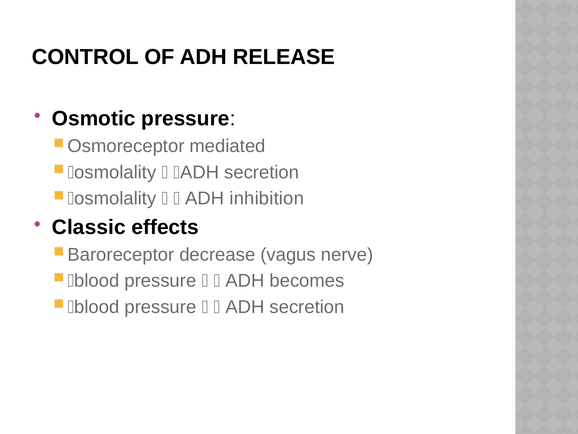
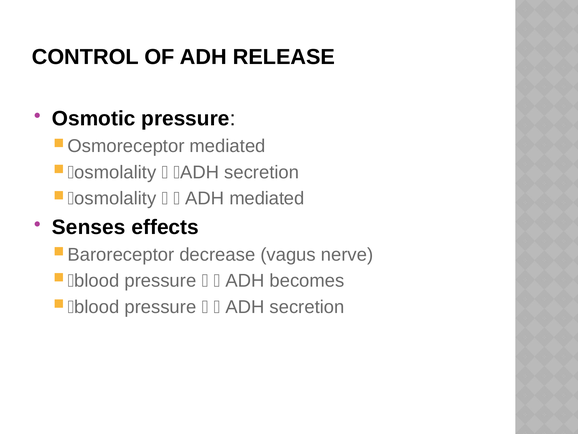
ADH inhibition: inhibition -> mediated (267, 198)
Classic: Classic -> Senses (89, 227)
